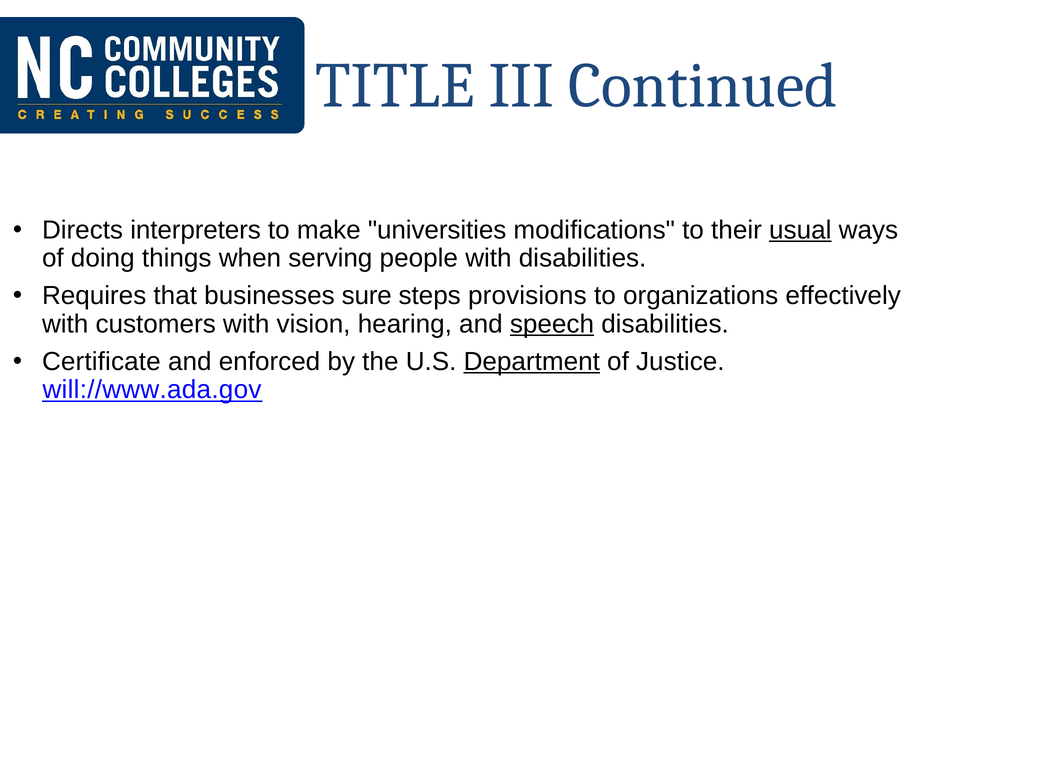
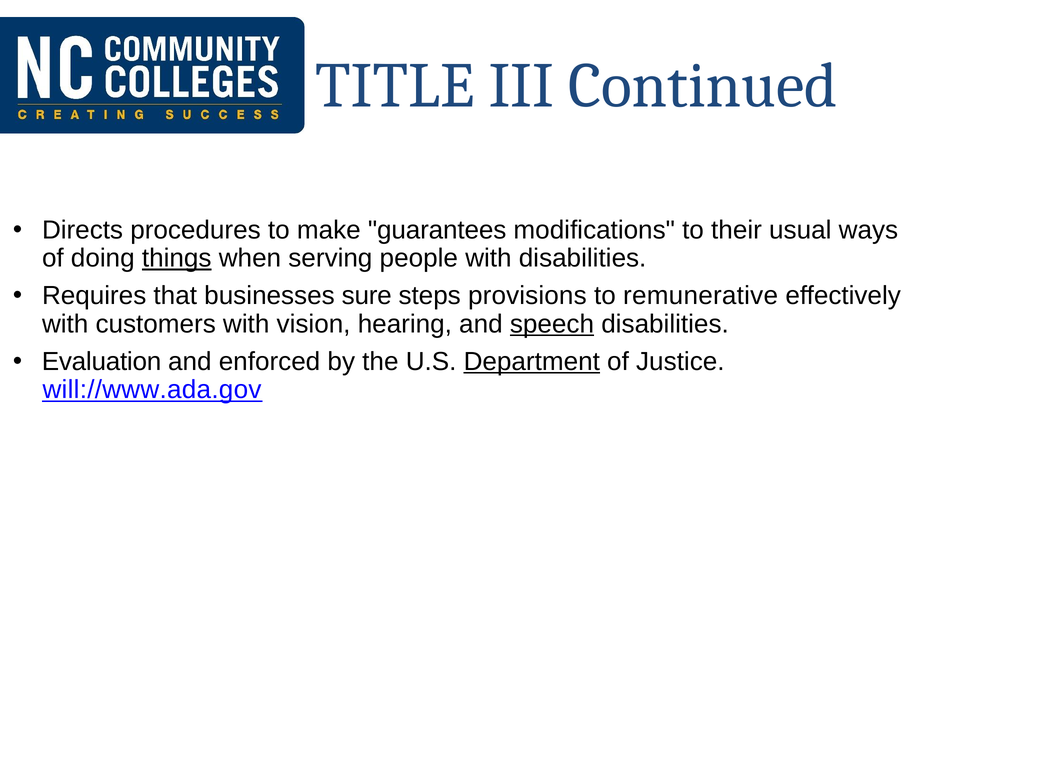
interpreters: interpreters -> procedures (195, 230)
universities: universities -> guarantees (437, 230)
usual underline: present -> none (800, 230)
things underline: none -> present (177, 258)
organizations: organizations -> remunerative (701, 296)
Certificate: Certificate -> Evaluation (102, 361)
